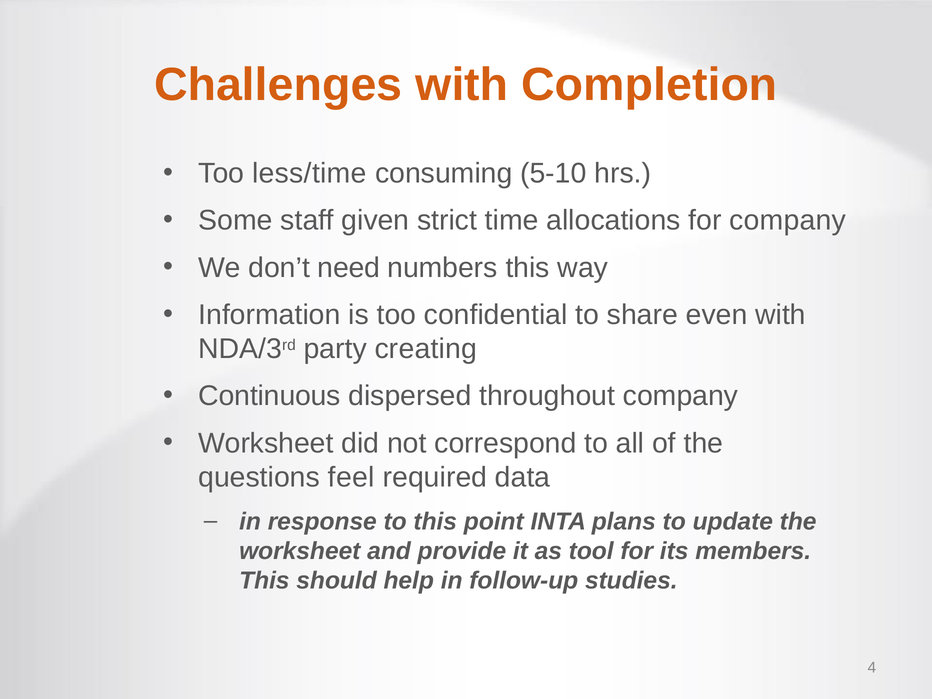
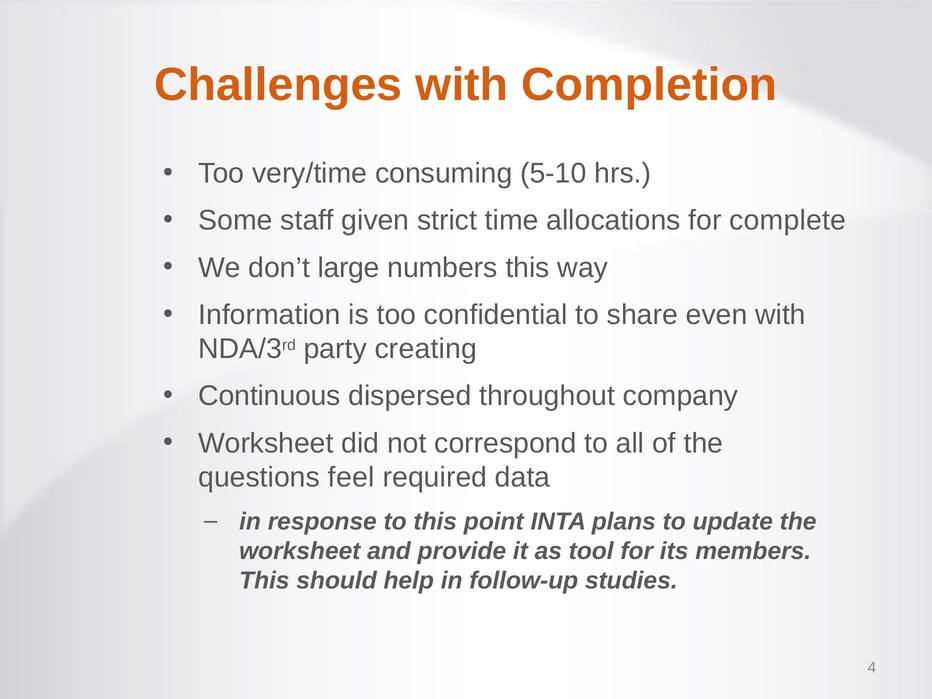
less/time: less/time -> very/time (310, 173)
for company: company -> complete (788, 221)
need: need -> large (349, 268)
